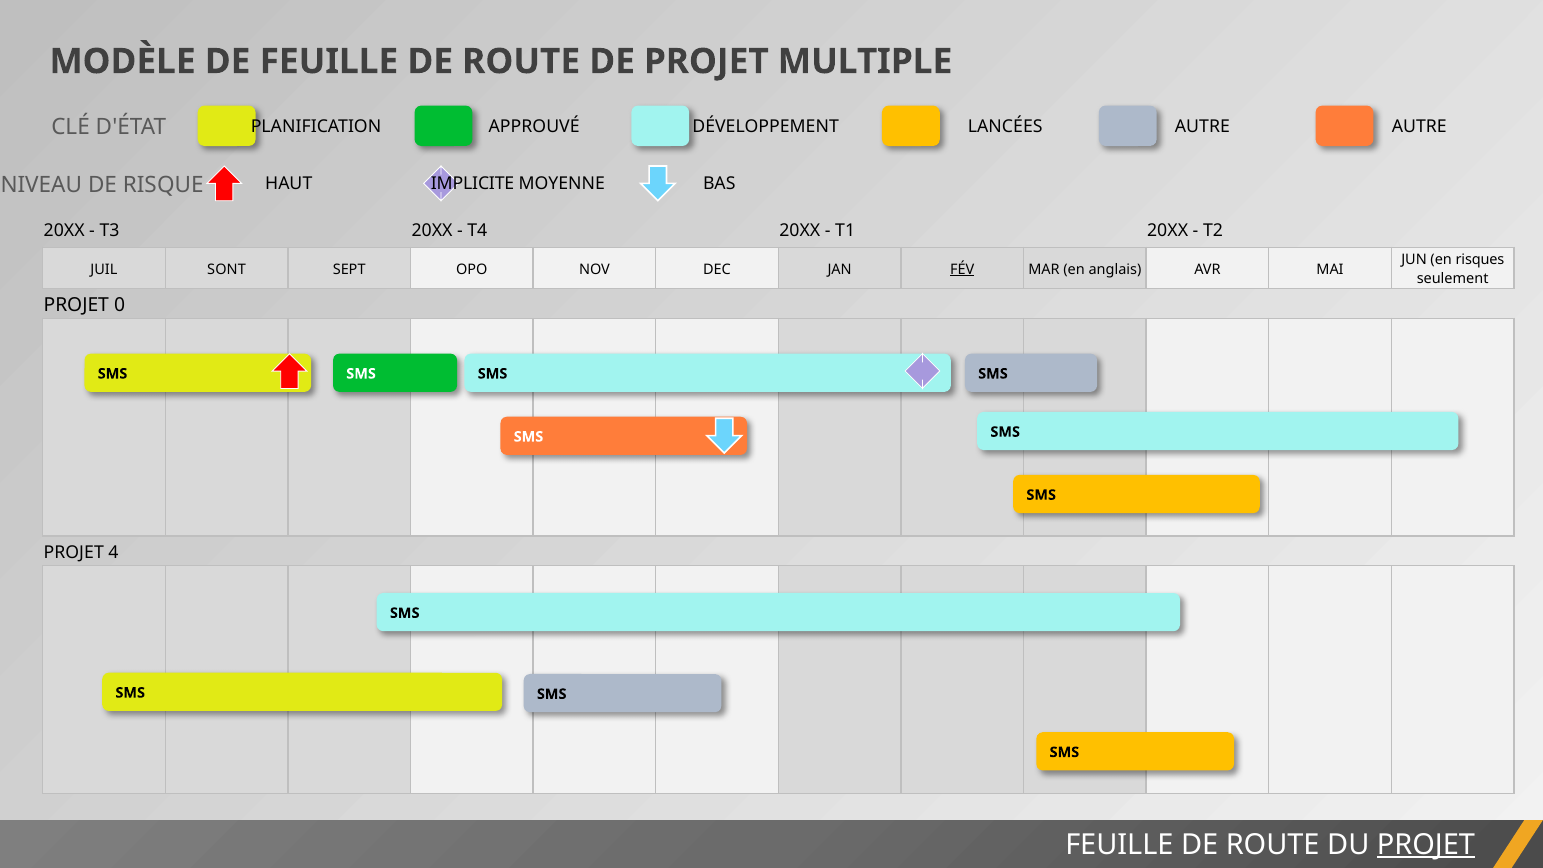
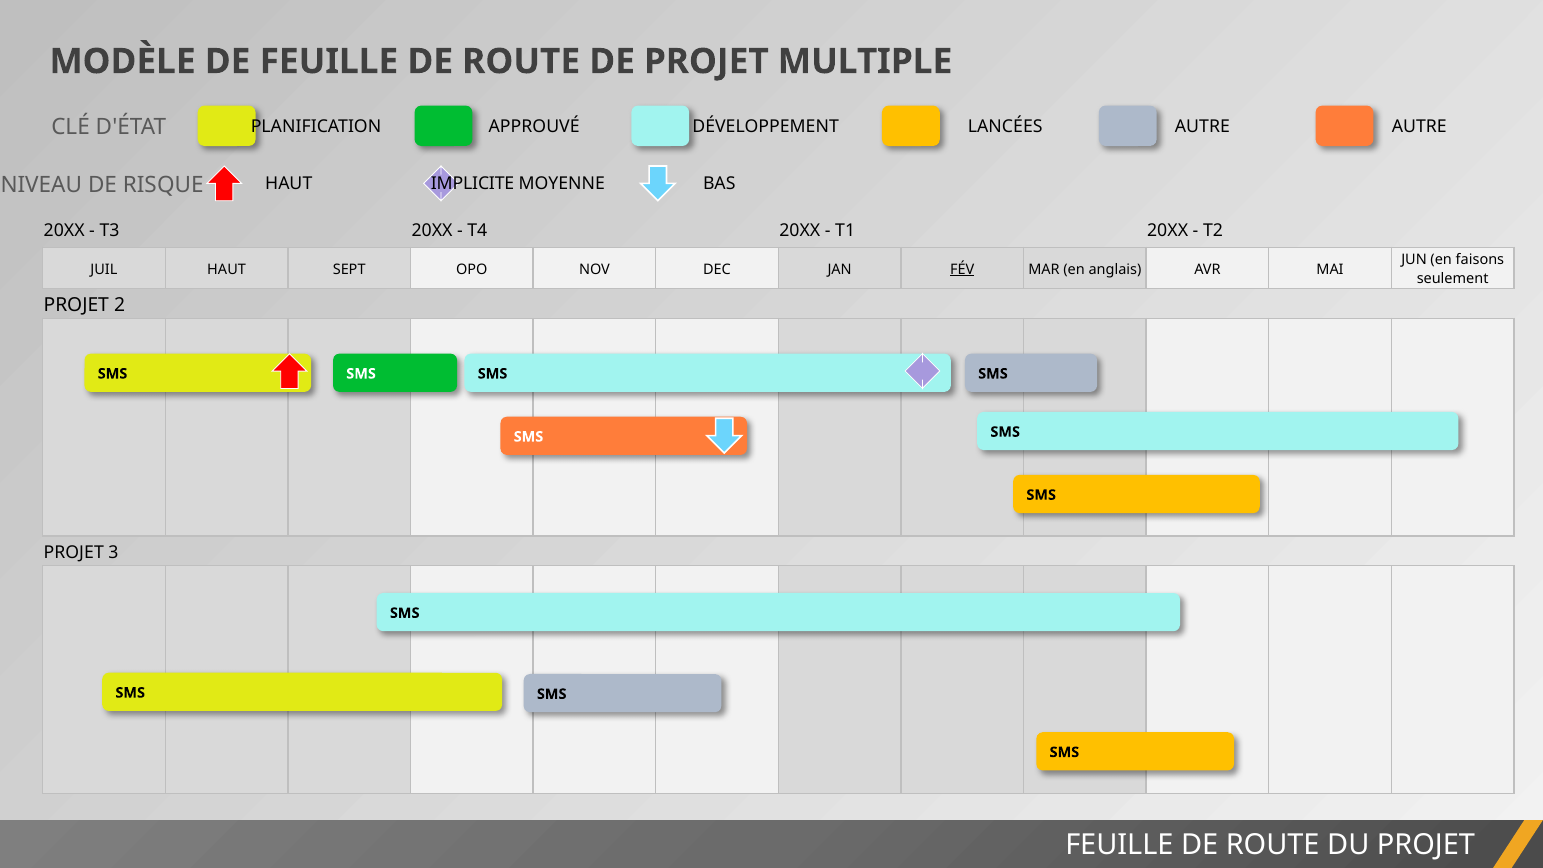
risques: risques -> faisons (1480, 259)
JUIL SONT: SONT -> HAUT (227, 269)
0: 0 -> 2 (120, 305)
4: 4 -> 3 (114, 552)
PROJET underline: present -> none (1426, 845)
